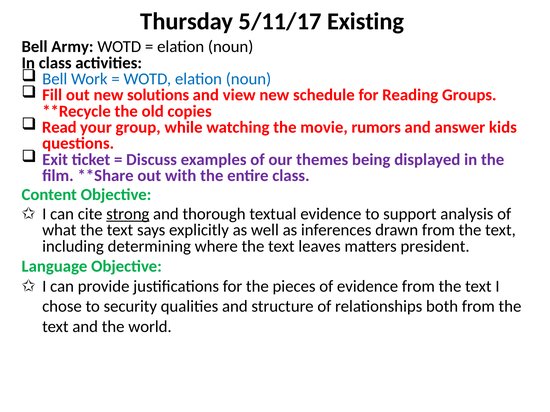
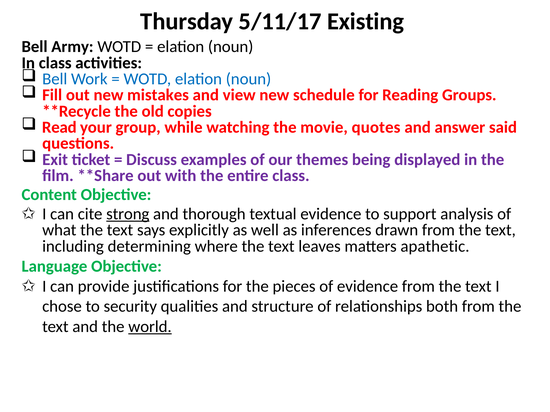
solutions: solutions -> mistakes (158, 95)
rumors: rumors -> quotes (376, 127)
kids: kids -> said (503, 127)
president: president -> apathetic (435, 246)
world underline: none -> present (150, 327)
